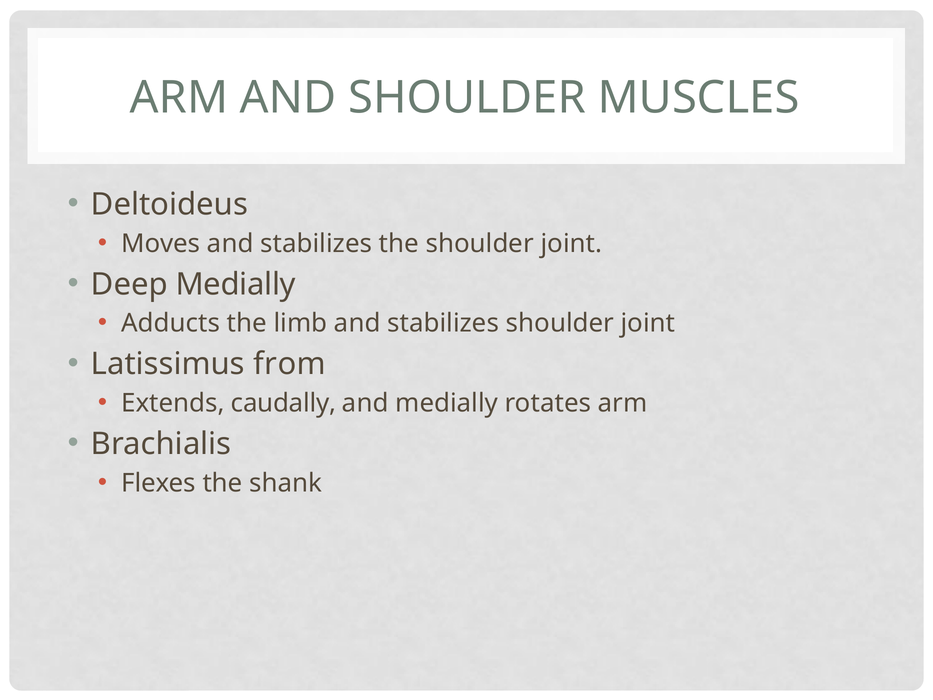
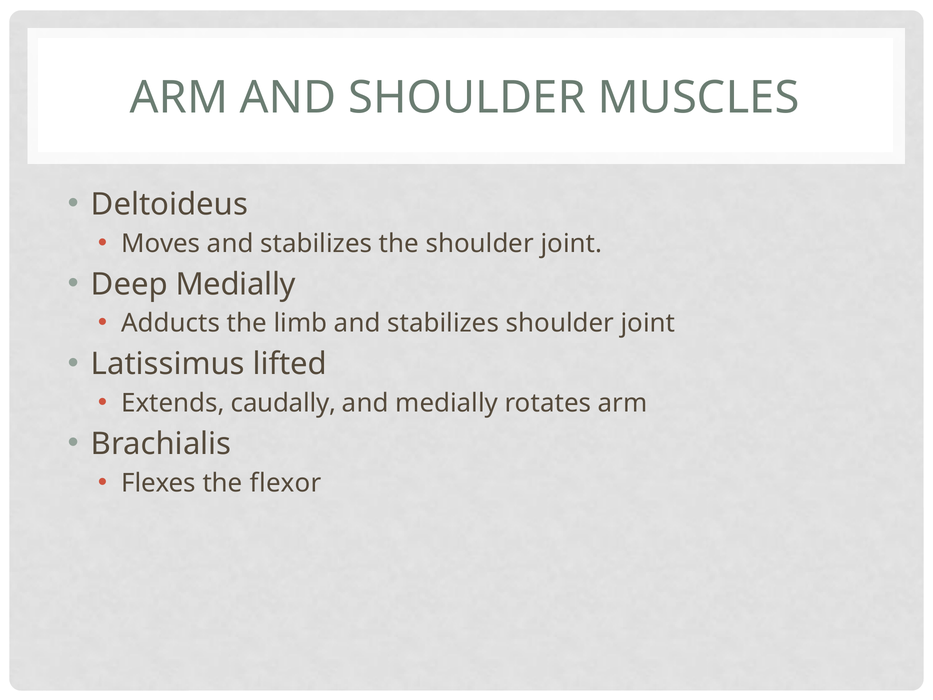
from: from -> lifted (290, 364)
shank: shank -> flexor (286, 483)
